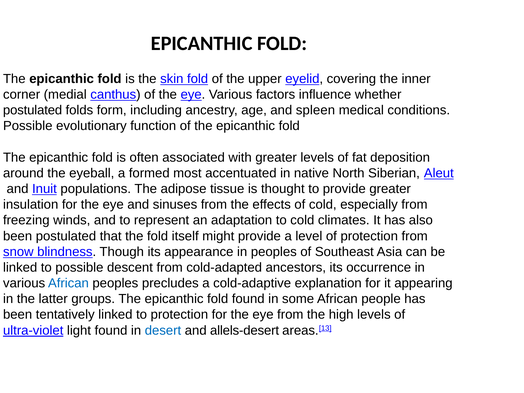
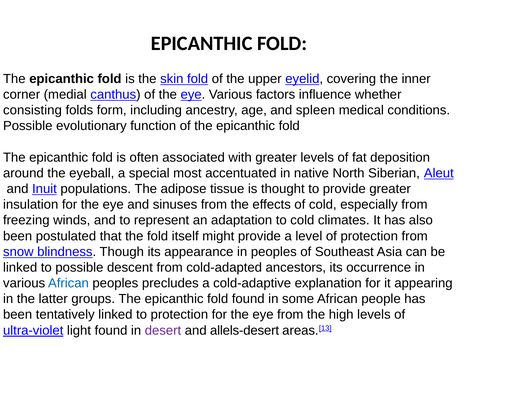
postulated: postulated -> consisting (32, 110)
formed: formed -> special (149, 173)
desert colour: blue -> purple (163, 330)
